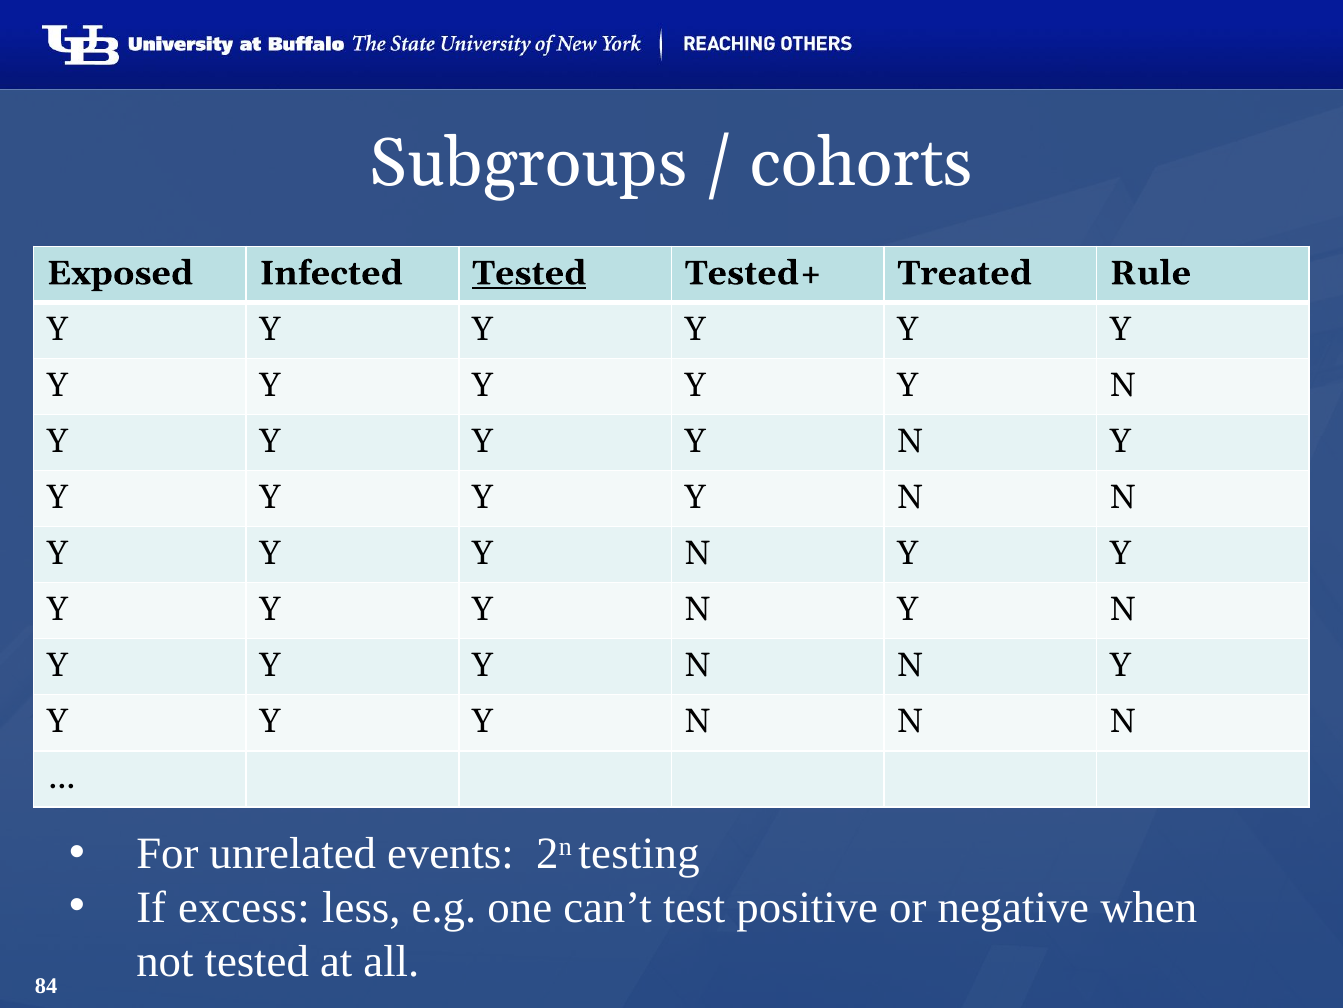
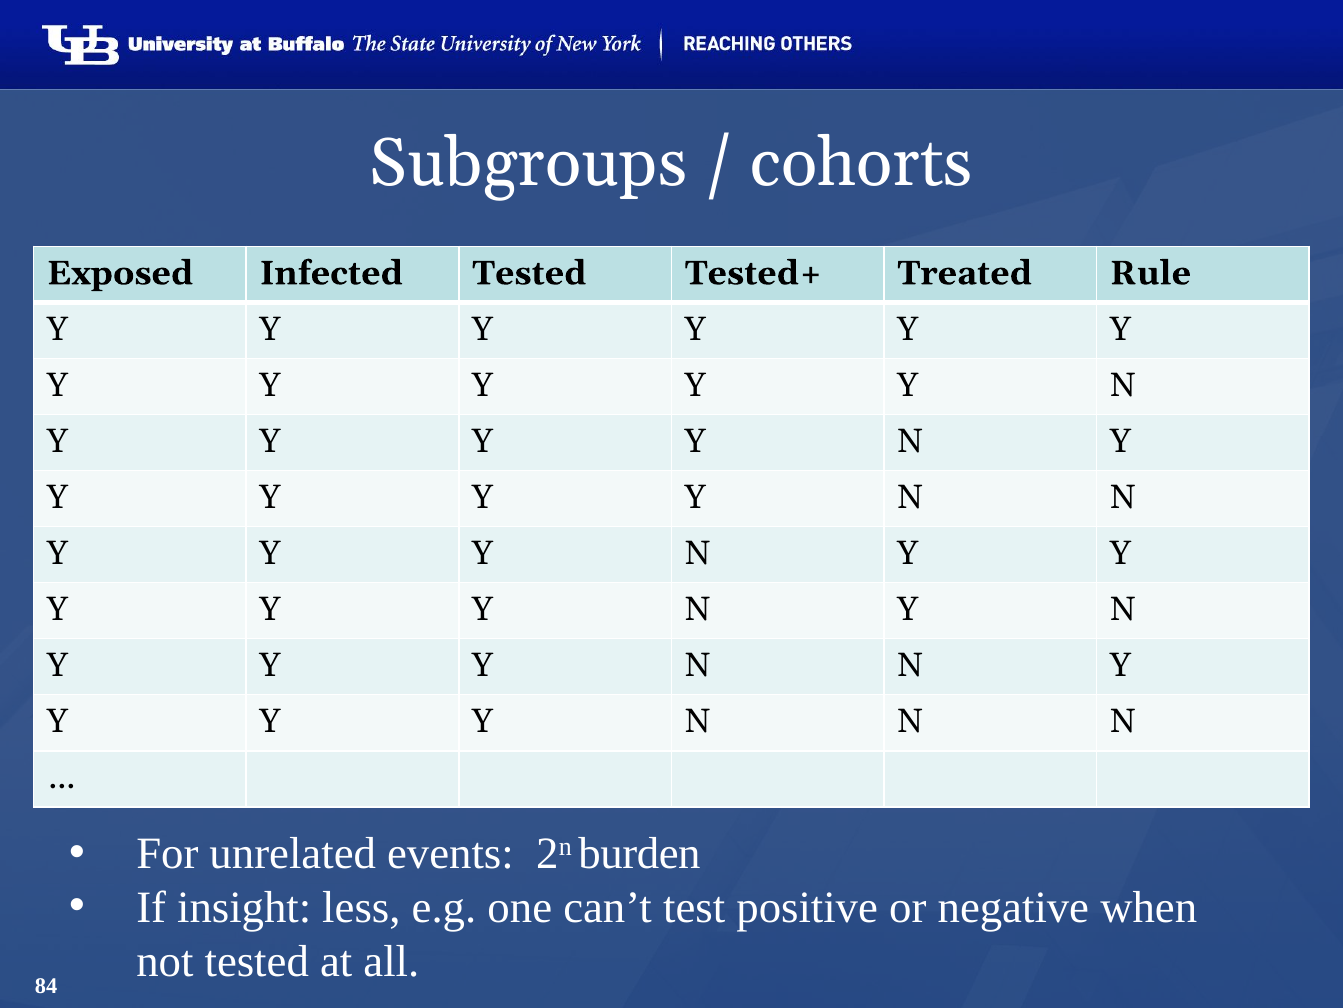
Tested underline: present -> none (529, 273)
testing: testing -> burden (639, 853)
excess: excess -> insight (244, 907)
